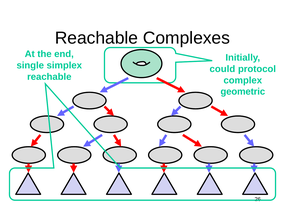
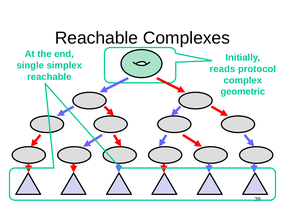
could: could -> reads (222, 69)
